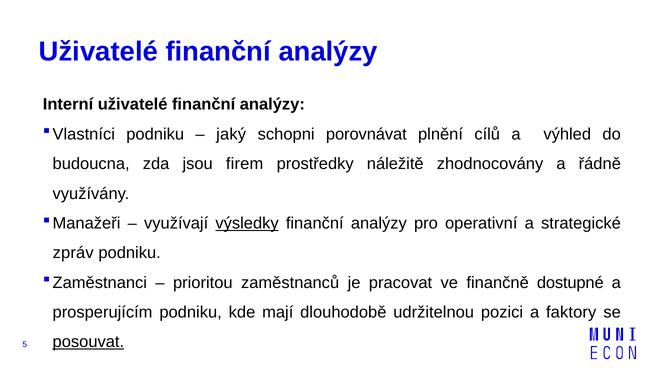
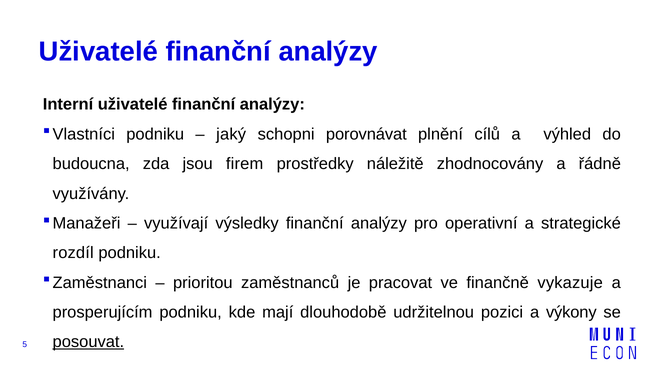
výsledky underline: present -> none (247, 223)
zpráv: zpráv -> rozdíl (73, 253)
dostupné: dostupné -> vykazuje (570, 283)
faktory: faktory -> výkony (571, 313)
